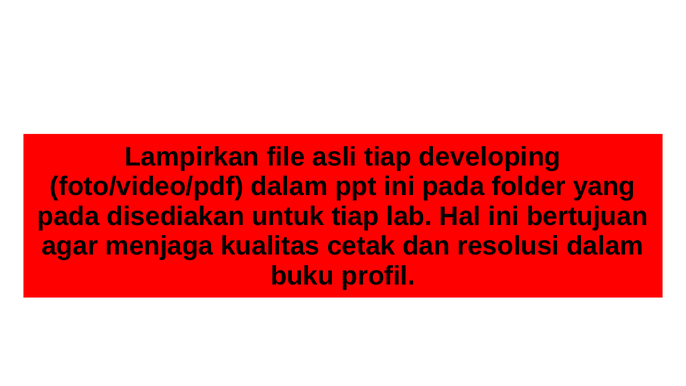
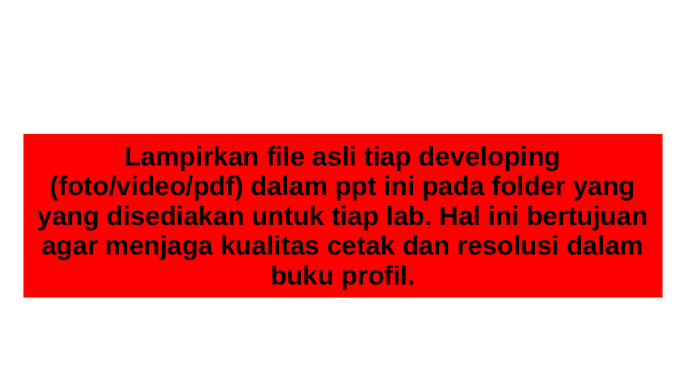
pada: pada -> yang (68, 216)
